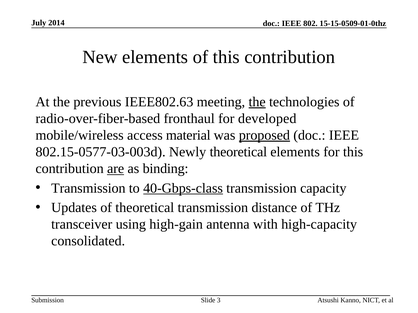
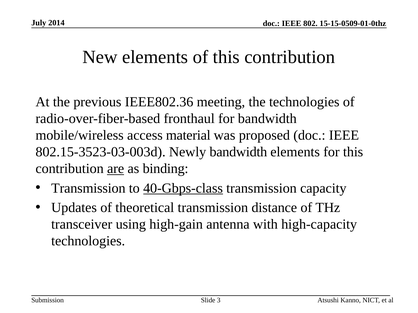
IEEE802.63: IEEE802.63 -> IEEE802.36 (159, 102)
the underline: present -> none (257, 102)
for developed: developed -> bandwidth (267, 119)
proposed underline: present -> none (264, 135)
802.15-0577-03-003d: 802.15-0577-03-003d -> 802.15-3523-03-003d (101, 152)
Newly theoretical: theoretical -> bandwidth (238, 152)
consolidated: consolidated -> technologies (88, 241)
